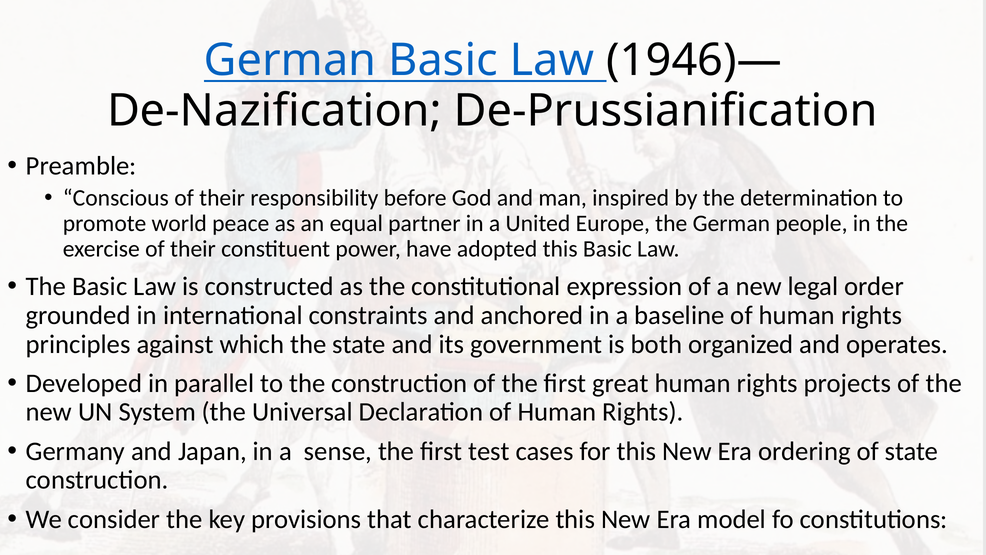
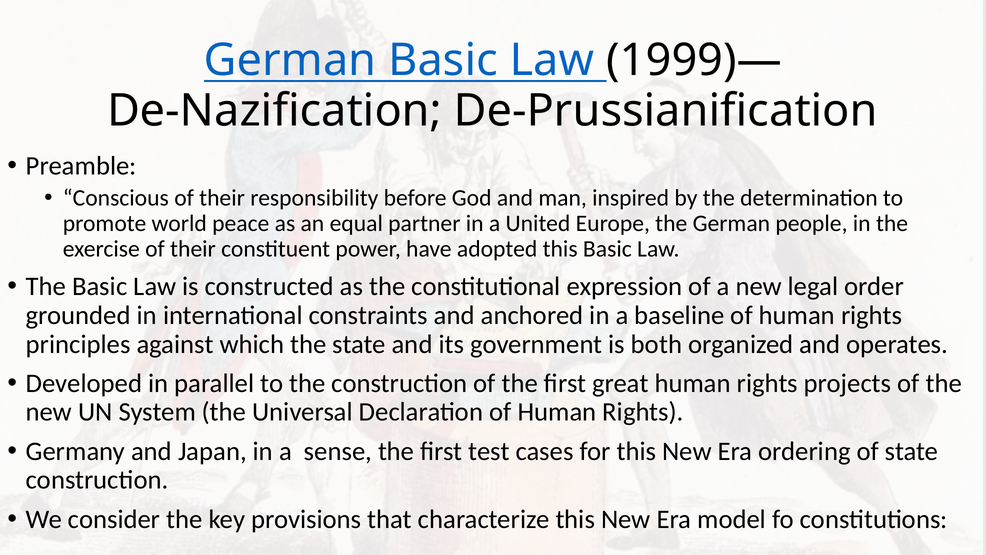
1946)—: 1946)— -> 1999)— (694, 60)
